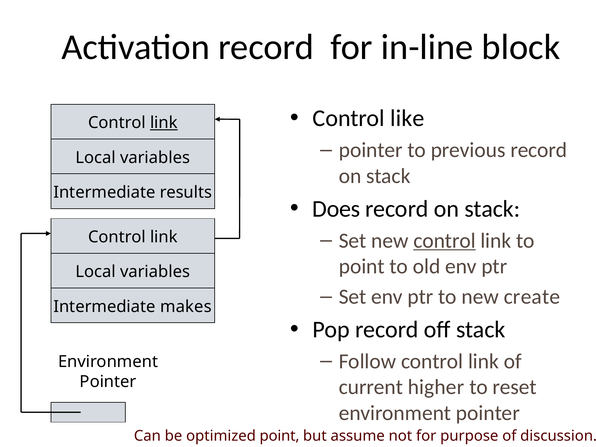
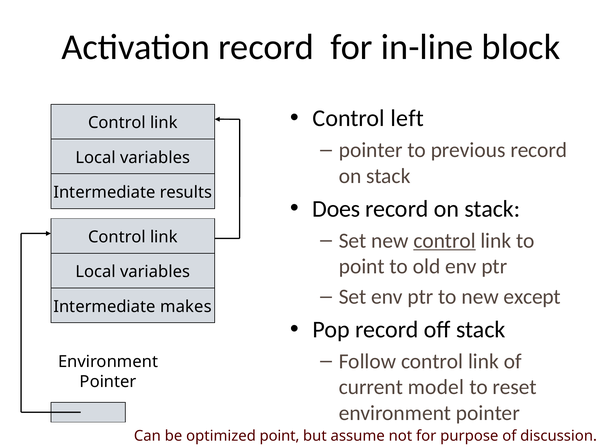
like: like -> left (407, 118)
link underline: present -> none (164, 123)
create: create -> except (532, 297)
higher: higher -> model (436, 387)
